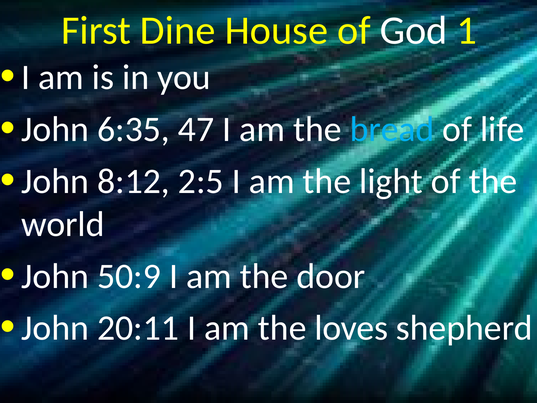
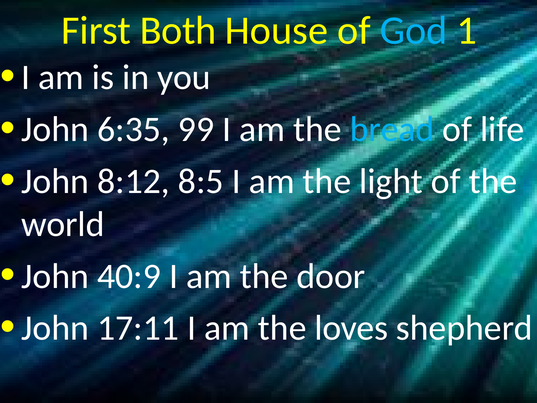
Dine: Dine -> Both (178, 30)
God colour: white -> light blue (414, 30)
47: 47 -> 99 (196, 129)
2:5: 2:5 -> 8:5 (201, 181)
50:9: 50:9 -> 40:9 (129, 276)
20:11: 20:11 -> 17:11 (138, 328)
